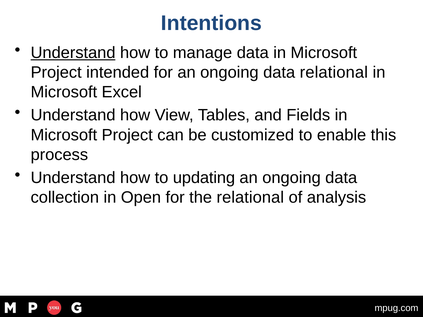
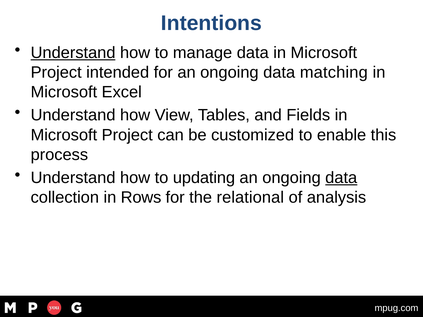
data relational: relational -> matching (334, 73)
data underline: none -> present (341, 178)
Open: Open -> Rows (141, 198)
